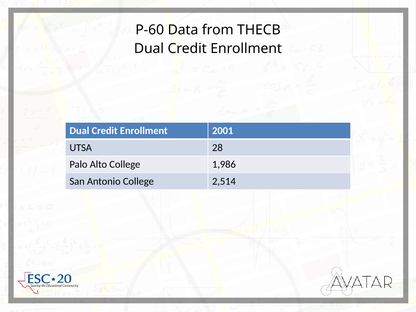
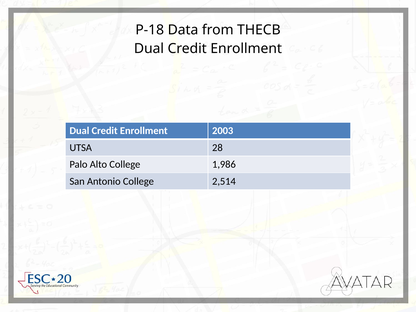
P-60: P-60 -> P-18 (150, 30)
2001: 2001 -> 2003 (223, 131)
